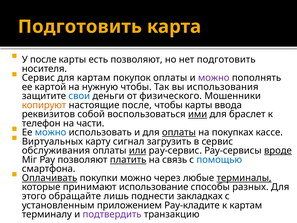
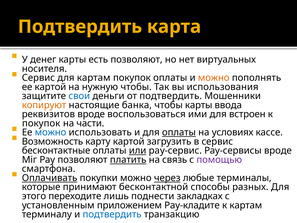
Подготовить: Подготовить -> Подтвердить (80, 27)
У после: после -> денег (43, 59)
нет подготовить: подготовить -> виртуальных (226, 59)
можно colour: purple -> orange (214, 78)
от физического: физического -> подтвердить (171, 96)
настоящие после: после -> банка (137, 105)
реквизитов собой: собой -> вроде (91, 114)
ими underline: present -> none (198, 114)
браслет: браслет -> встроен (247, 114)
телефон: телефон -> покупок (41, 123)
покупках: покупках -> условиях (233, 132)
Виртуальных: Виртуальных -> Возможность (52, 141)
карту сигнал: сигнал -> картой (129, 141)
обслуживания: обслуживания -> бесконтактные (56, 150)
вроде underline: present -> none (278, 150)
помощью colour: blue -> purple (219, 160)
через underline: none -> present (167, 178)
терминалы underline: present -> none (244, 178)
использование: использование -> бесконтактной (154, 187)
обращайте: обращайте -> переходите (75, 196)
подтвердить colour: purple -> blue (112, 214)
